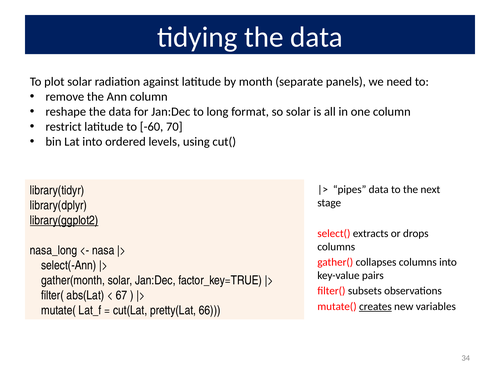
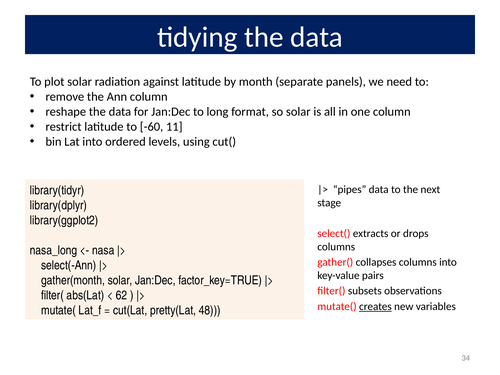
70: 70 -> 11 (174, 127)
library(ggplot2 underline: present -> none (64, 220)
67: 67 -> 62 (122, 295)
66: 66 -> 48 (210, 310)
